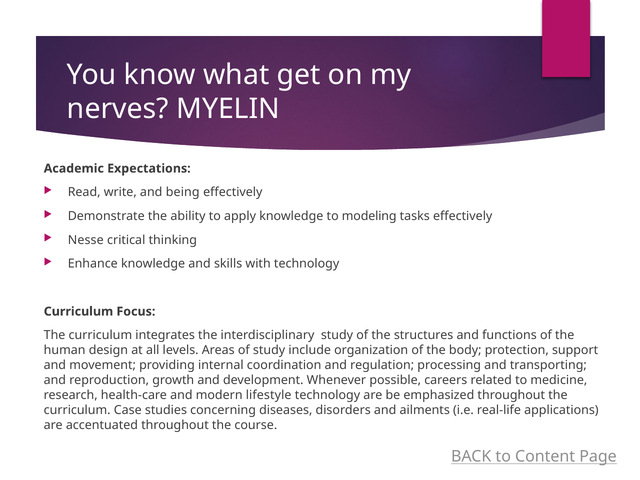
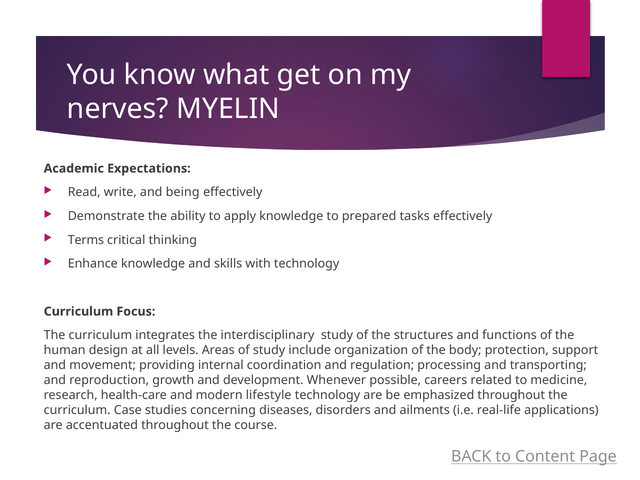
modeling: modeling -> prepared (369, 216)
Nesse: Nesse -> Terms (86, 240)
